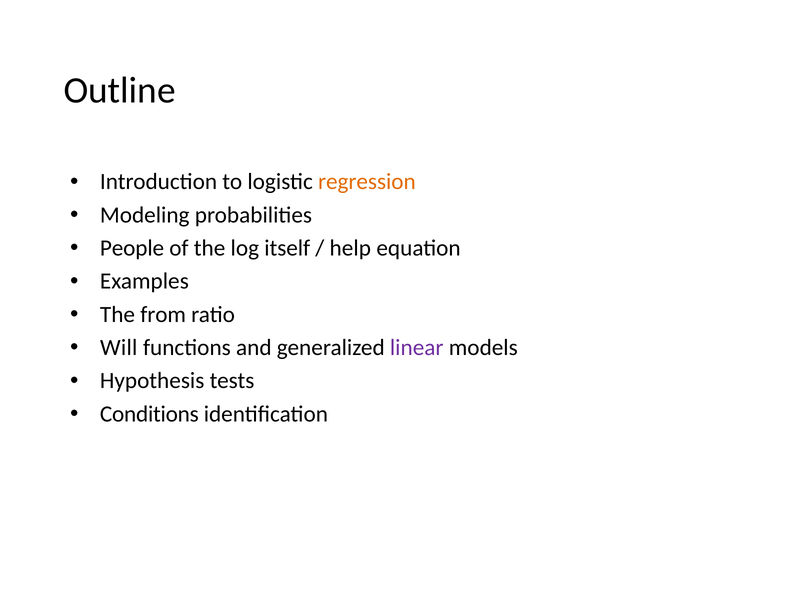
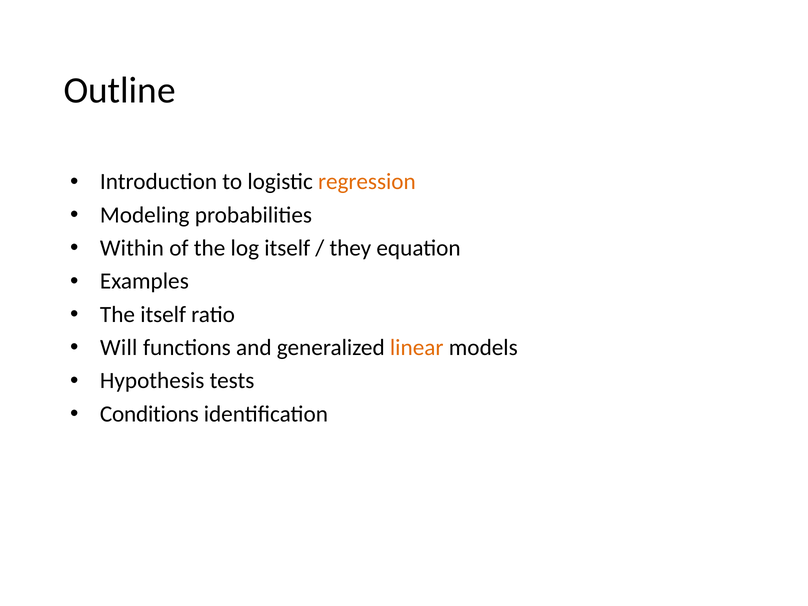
People: People -> Within (132, 248)
help: help -> they (350, 248)
The from: from -> itself (163, 314)
linear colour: purple -> orange (417, 348)
